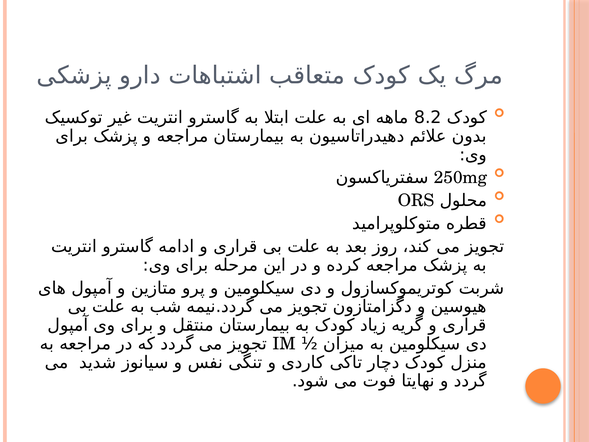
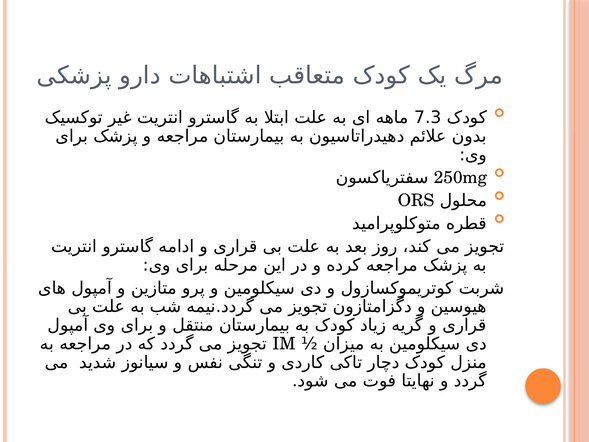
8.2: 8.2 -> 7.3 (428, 117)
